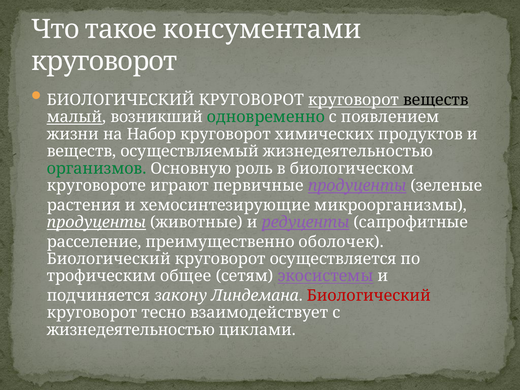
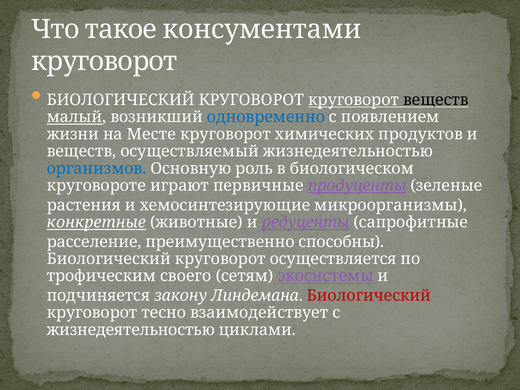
одновременно colour: green -> blue (266, 117)
Набор: Набор -> Месте (151, 134)
организмов colour: green -> blue (97, 168)
продуценты: продуценты -> конкретные (96, 222)
оболочек: оболочек -> способны (341, 242)
общее: общее -> своего (186, 276)
